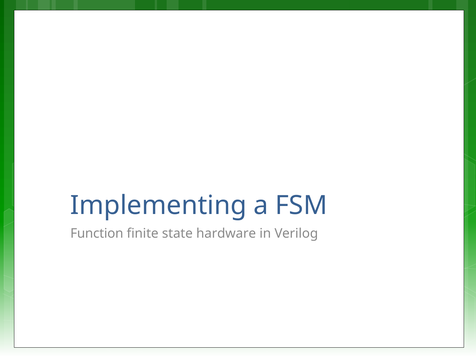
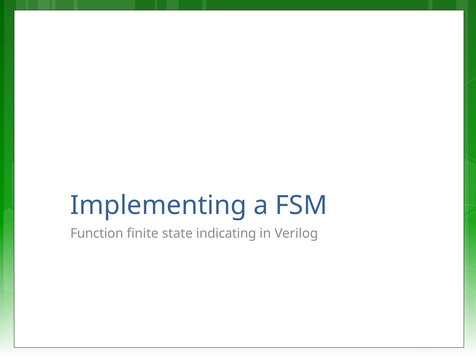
hardware: hardware -> indicating (226, 233)
